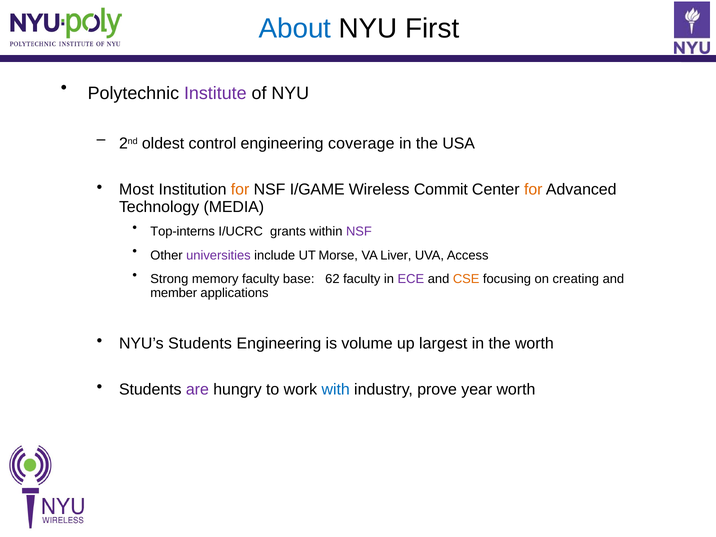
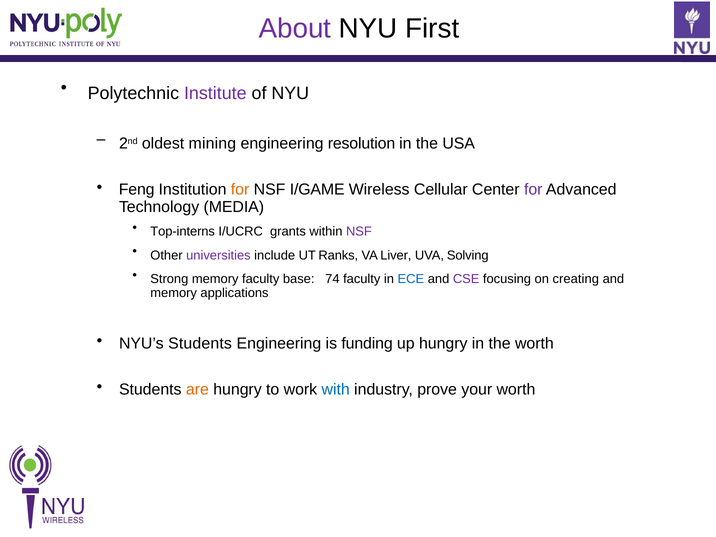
About colour: blue -> purple (295, 29)
control: control -> mining (212, 143)
coverage: coverage -> resolution (361, 143)
Most: Most -> Feng (137, 190)
Commit: Commit -> Cellular (441, 190)
for colour: orange -> purple (533, 190)
Morse: Morse -> Ranks (338, 255)
Access: Access -> Solving (468, 255)
62: 62 -> 74 (332, 279)
ECE colour: purple -> blue (411, 279)
CSE colour: orange -> purple (466, 279)
member: member -> memory (174, 293)
volume: volume -> funding (367, 343)
up largest: largest -> hungry (443, 343)
are colour: purple -> orange (197, 390)
year: year -> your (477, 390)
